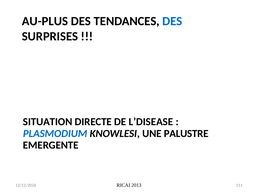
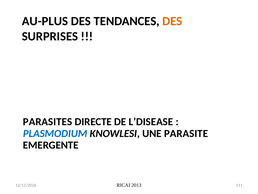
DES colour: blue -> orange (172, 21)
SITUATION: SITUATION -> PARASITES (48, 121)
PALUSTRE: PALUSTRE -> PARASITE (186, 133)
